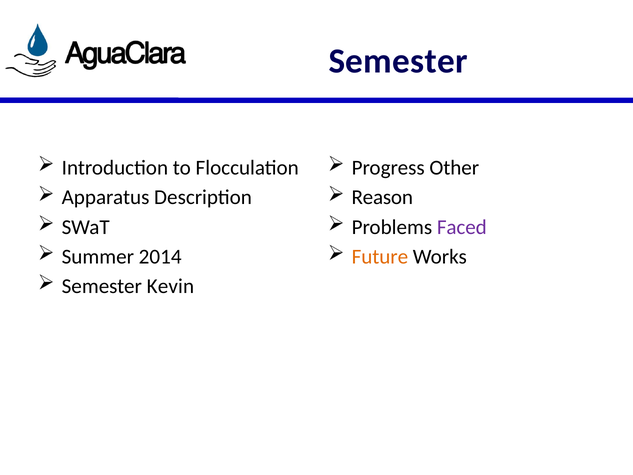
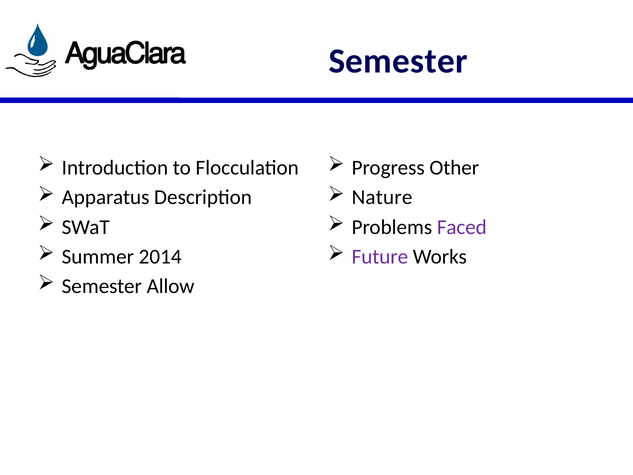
Reason: Reason -> Nature (382, 197)
Future colour: orange -> purple (380, 256)
Kevin: Kevin -> Allow (171, 286)
